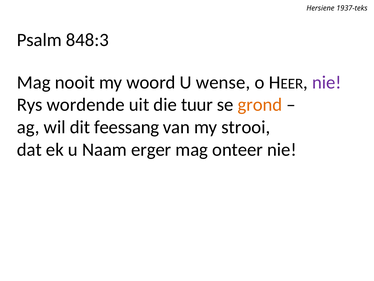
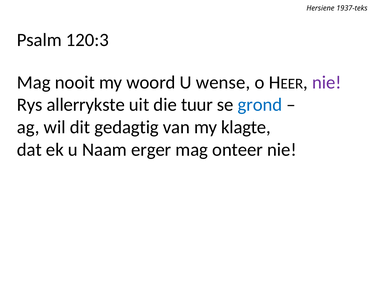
848:3: 848:3 -> 120:3 (87, 40)
wordende: wordende -> allerrykste (86, 105)
grond colour: orange -> blue (260, 105)
feessang: feessang -> gedagtig (127, 127)
strooi: strooi -> klagte (246, 127)
